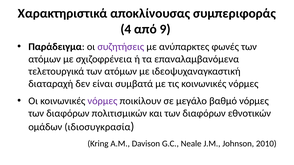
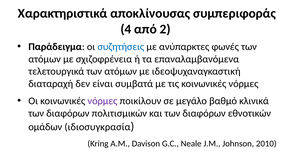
9: 9 -> 2 (165, 29)
συζητήσεις colour: purple -> blue (121, 47)
βαθμό νόρμες: νόρμες -> κλινικά (254, 101)
